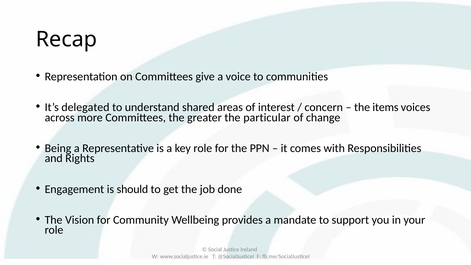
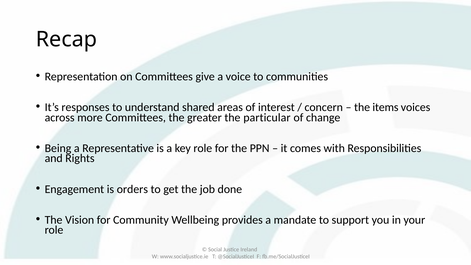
delegated: delegated -> responses (85, 107)
should: should -> orders (132, 189)
